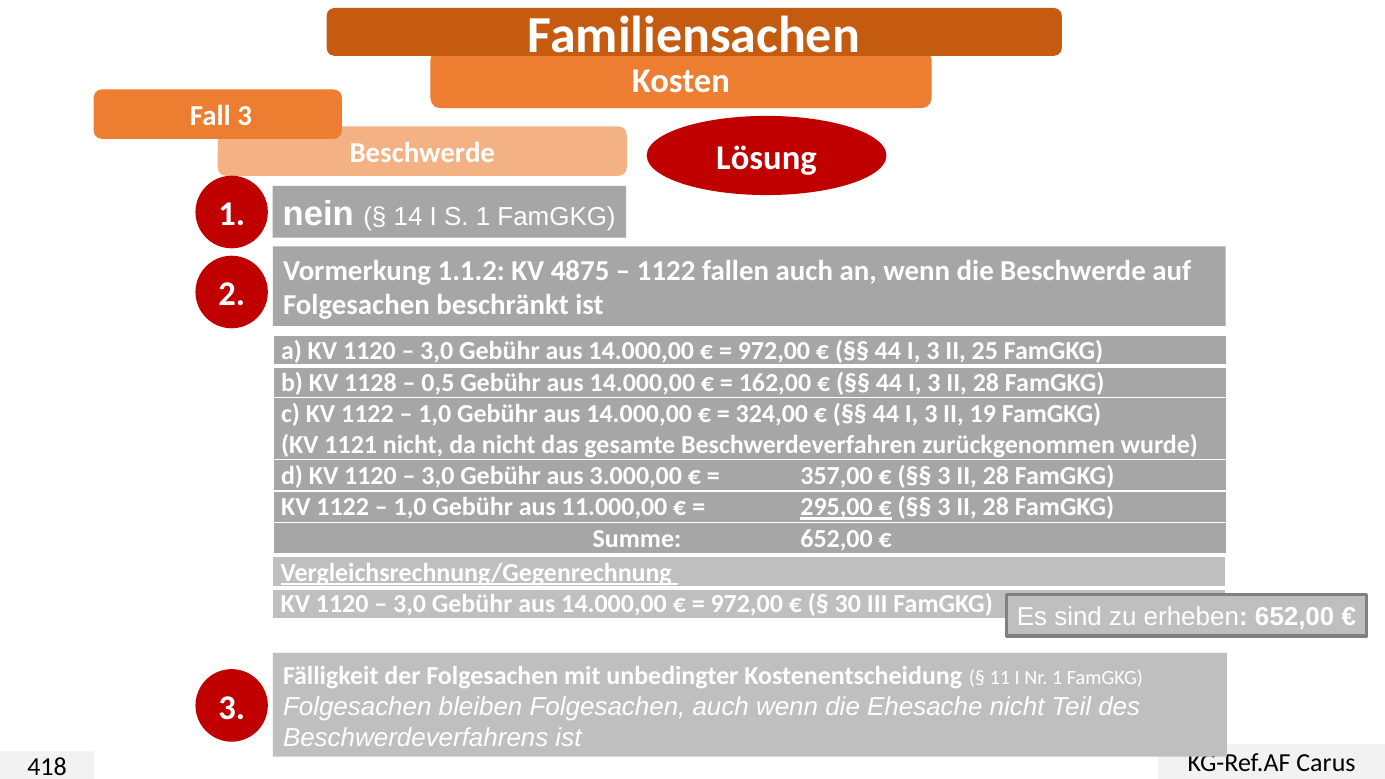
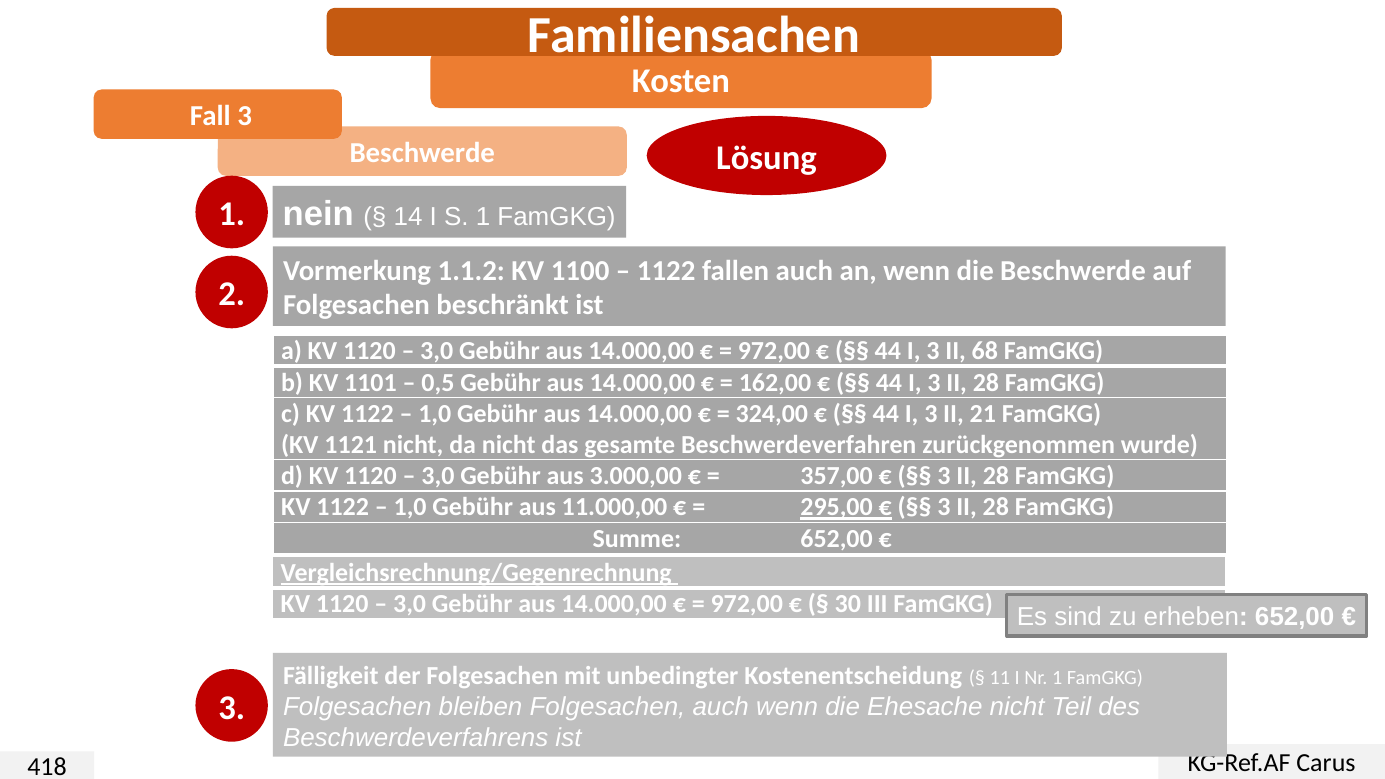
4875: 4875 -> 1100 (580, 271)
25: 25 -> 68 (985, 351)
1128: 1128 -> 1101 (370, 383)
19: 19 -> 21 (983, 414)
